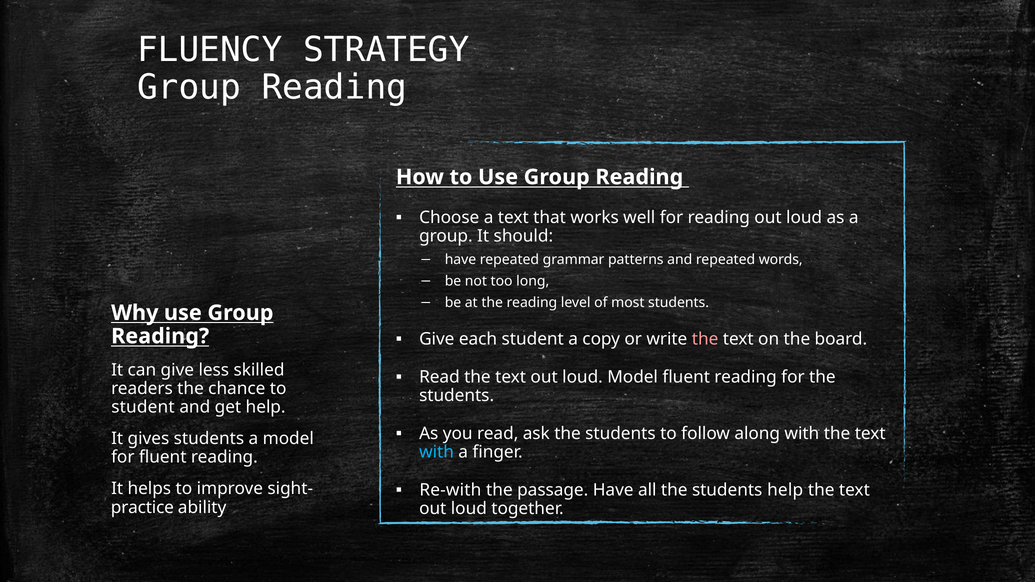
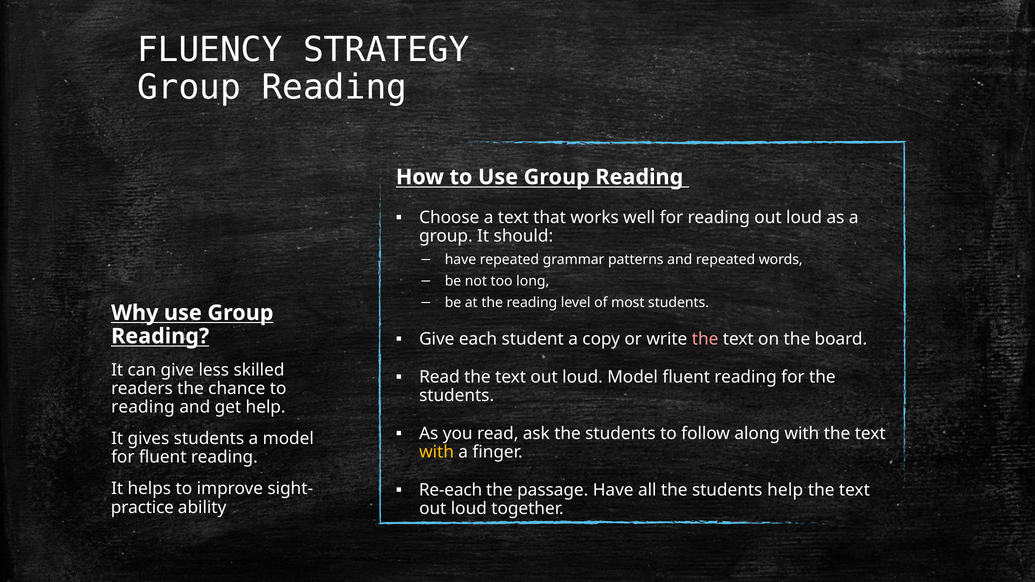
student: student -> reading (143, 407)
with colour: light blue -> yellow (437, 452)
Re-with: Re-with -> Re-each (451, 490)
